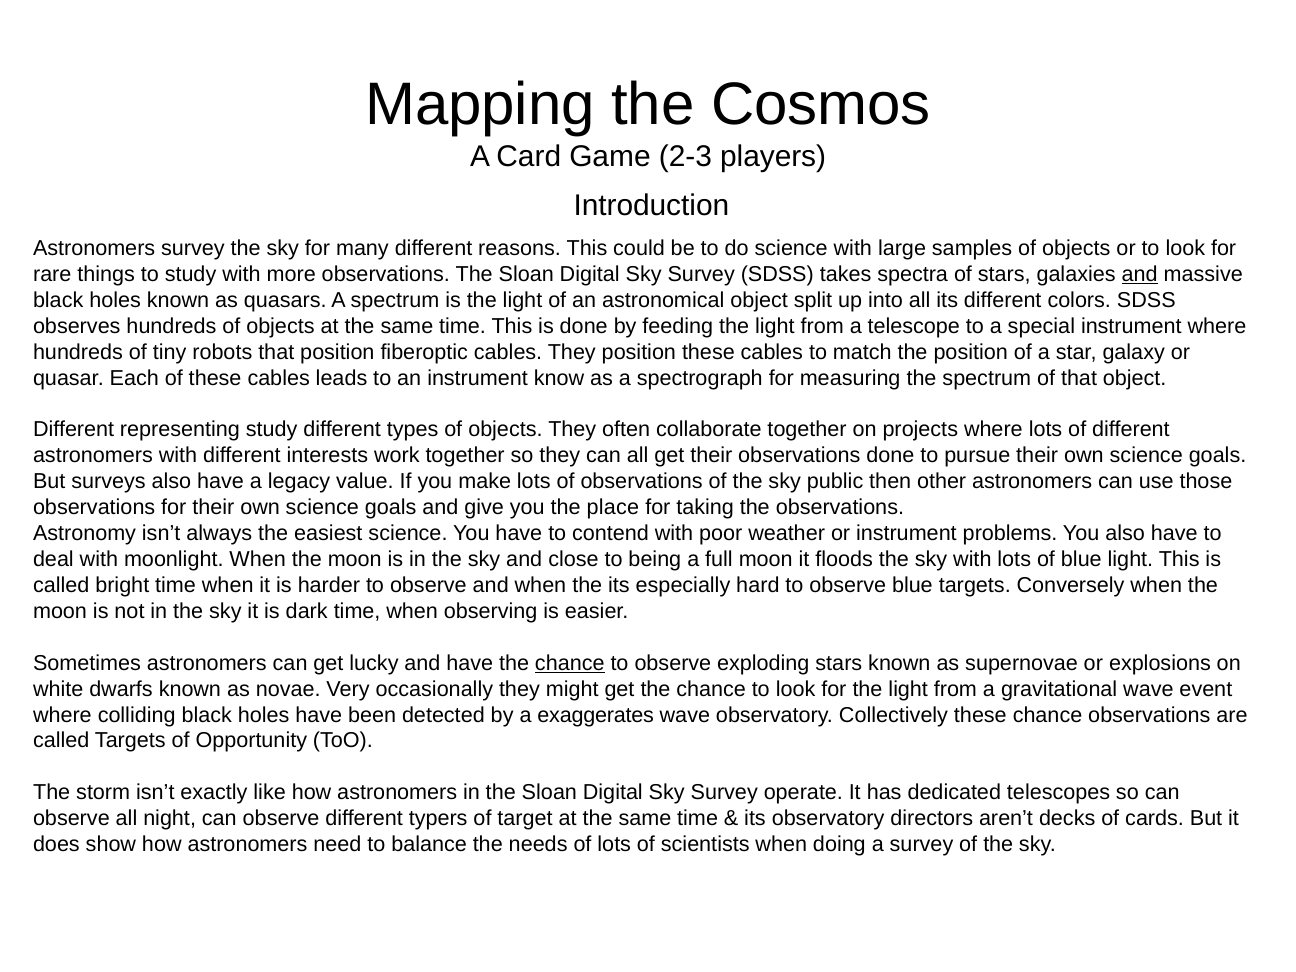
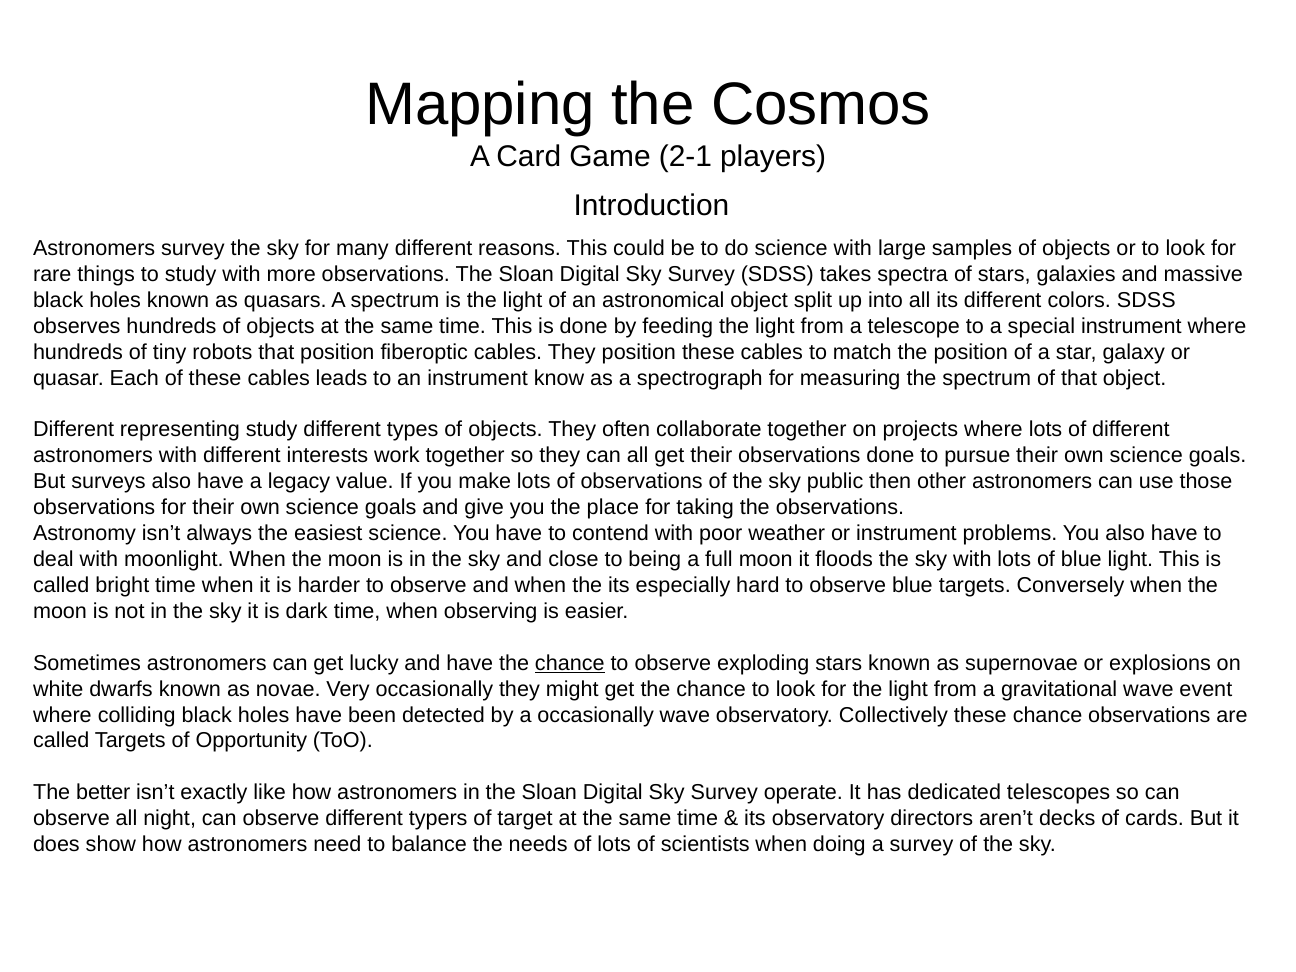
2-3: 2-3 -> 2-1 (685, 157)
and underline: present -> none (1140, 274)
a exaggerates: exaggerates -> occasionally (596, 715)
storm: storm -> better (103, 793)
